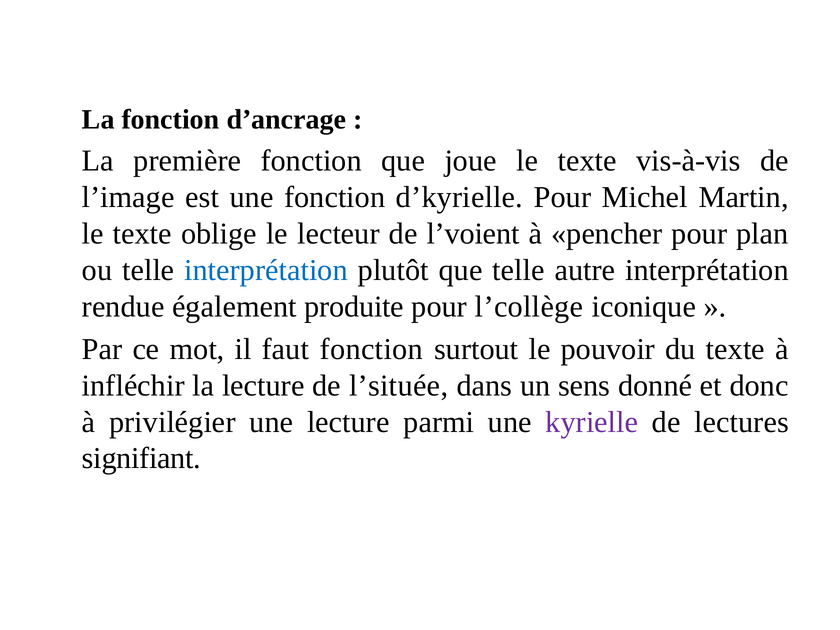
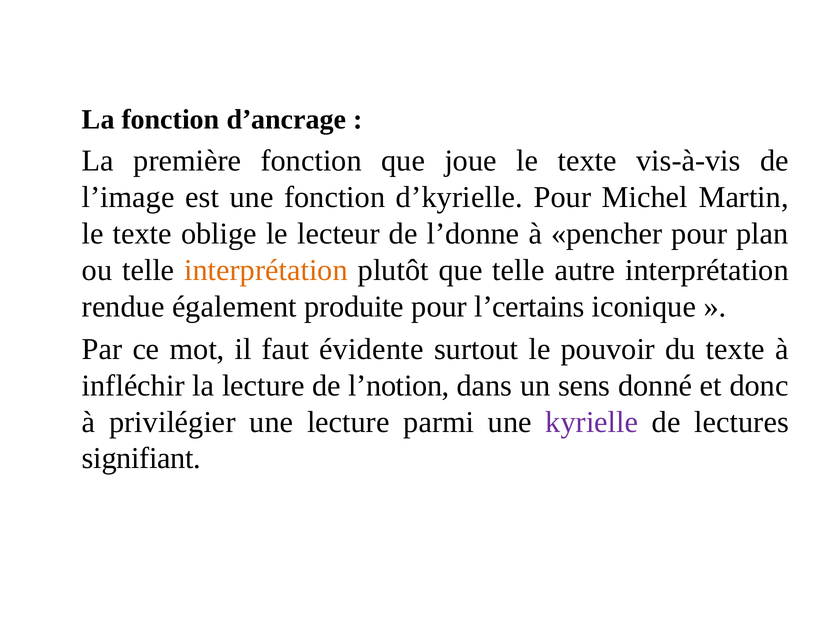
l’voient: l’voient -> l’donne (473, 234)
interprétation colour: blue -> orange (266, 270)
l’collège: l’collège -> l’certains (529, 307)
faut fonction: fonction -> évidente (371, 349)
l’située: l’située -> l’notion (399, 386)
